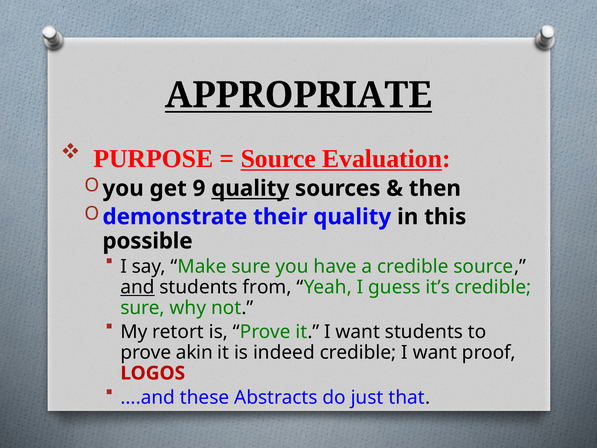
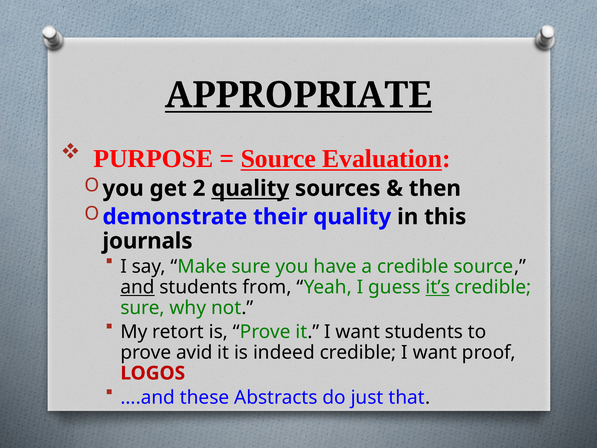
9: 9 -> 2 (199, 188)
possible: possible -> journals (148, 241)
it’s underline: none -> present (438, 287)
akin: akin -> avid (194, 352)
